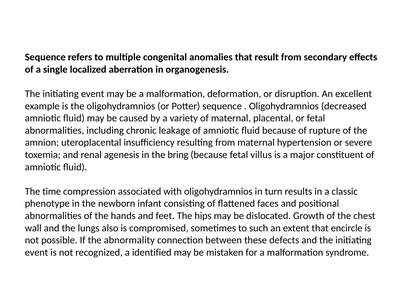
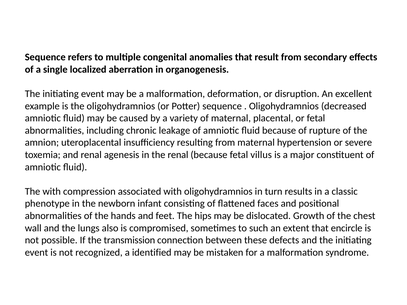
the bring: bring -> renal (178, 155)
The time: time -> with (52, 192)
abnormality: abnormality -> transmission (129, 240)
